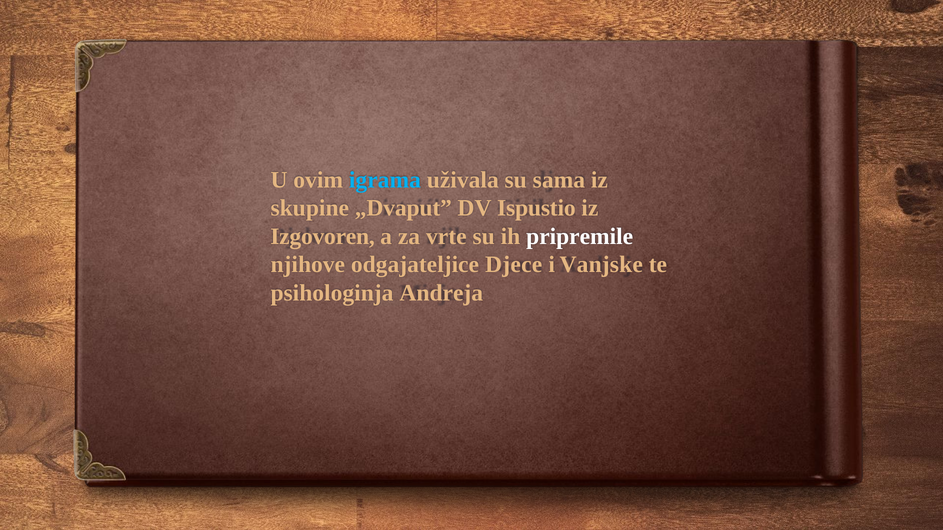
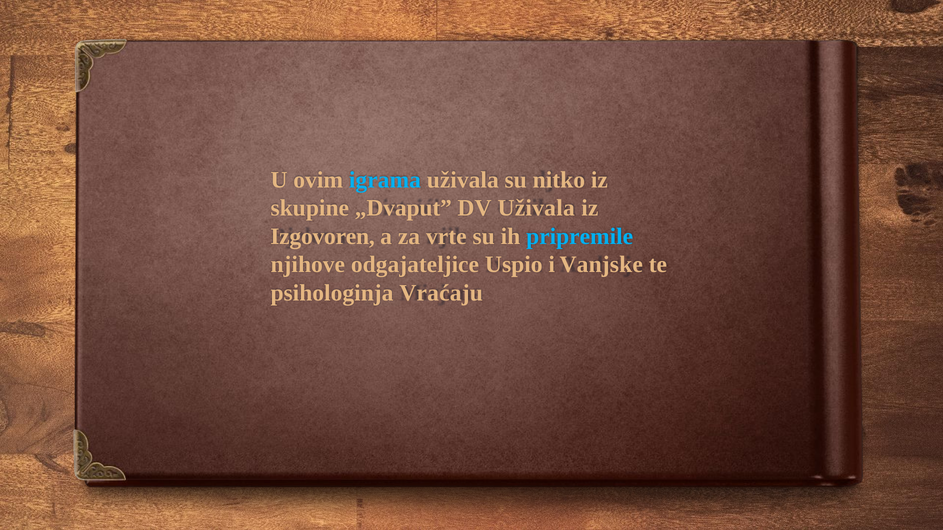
sama: sama -> nitko (559, 180)
DV Ispustio: Ispustio -> Uživala (536, 208)
pripremile colour: white -> light blue (580, 237)
Djece: Djece -> Uspio (514, 265)
Andreja: Andreja -> Vraćaju (441, 293)
